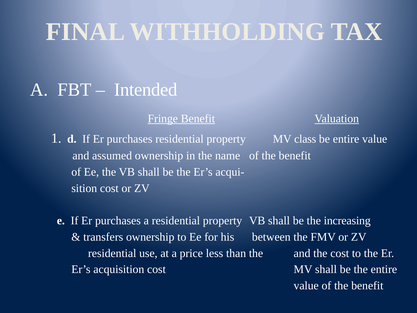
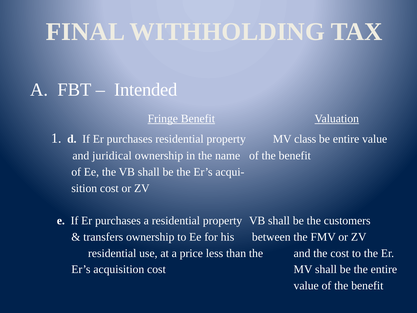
assumed: assumed -> juridical (112, 156)
increasing: increasing -> customers (347, 221)
